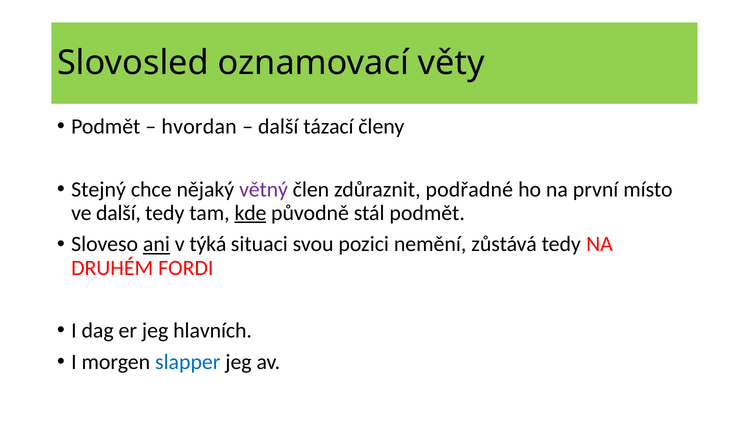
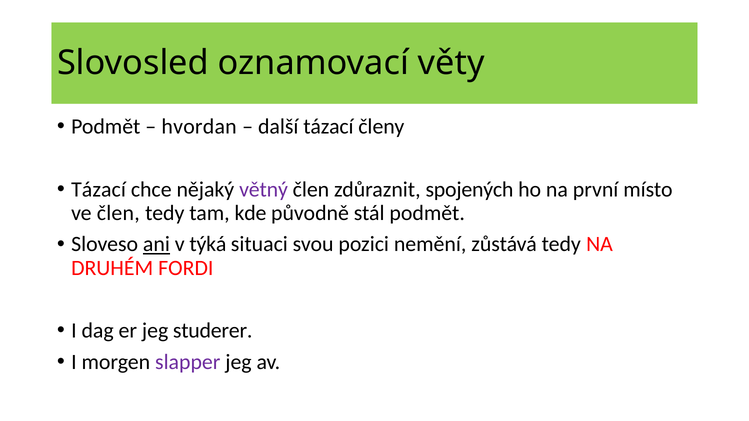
Stejný: Stejný -> Tázací (99, 189)
podřadné: podřadné -> spojených (469, 189)
ve další: další -> člen (118, 213)
kde underline: present -> none (251, 213)
hlavních: hlavních -> studerer (213, 331)
slapper colour: blue -> purple (188, 362)
